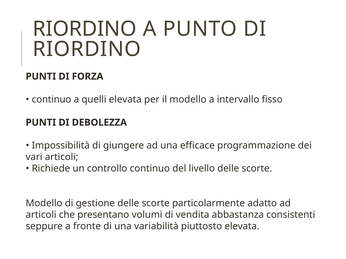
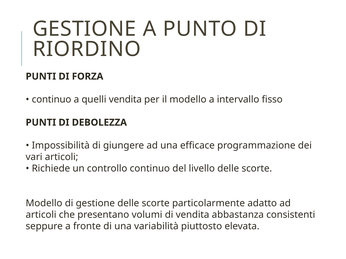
RIORDINO: RIORDINO -> GESTIONE (84, 29)
quelli elevata: elevata -> vendita (125, 100)
